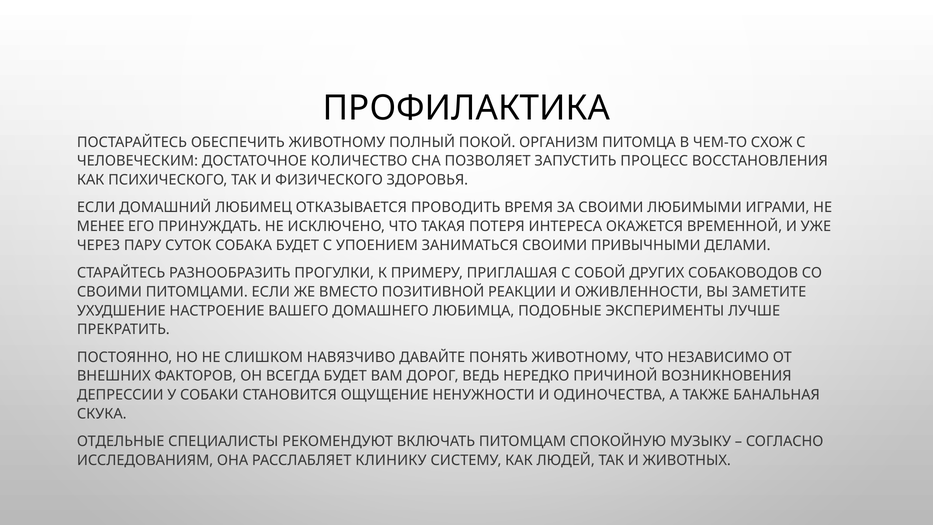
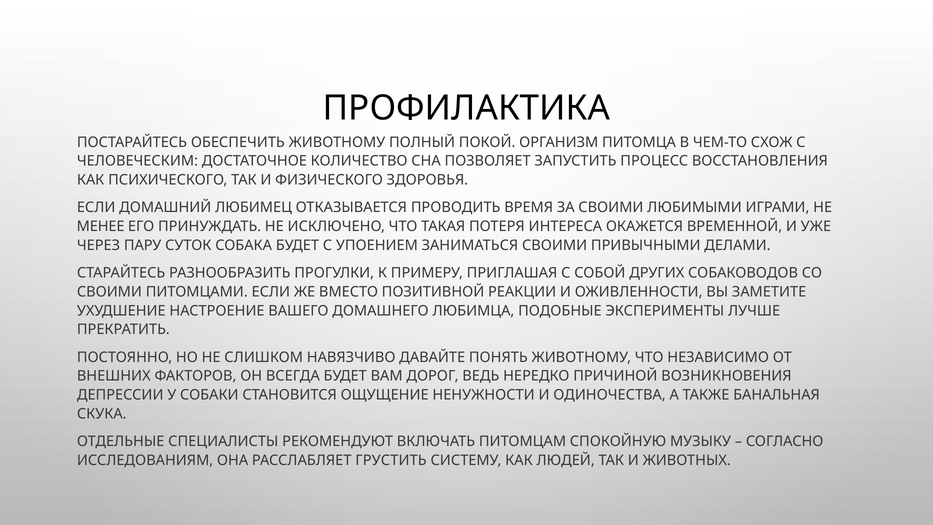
КЛИНИКУ: КЛИНИКУ -> ГРУСТИТЬ (391, 460)
